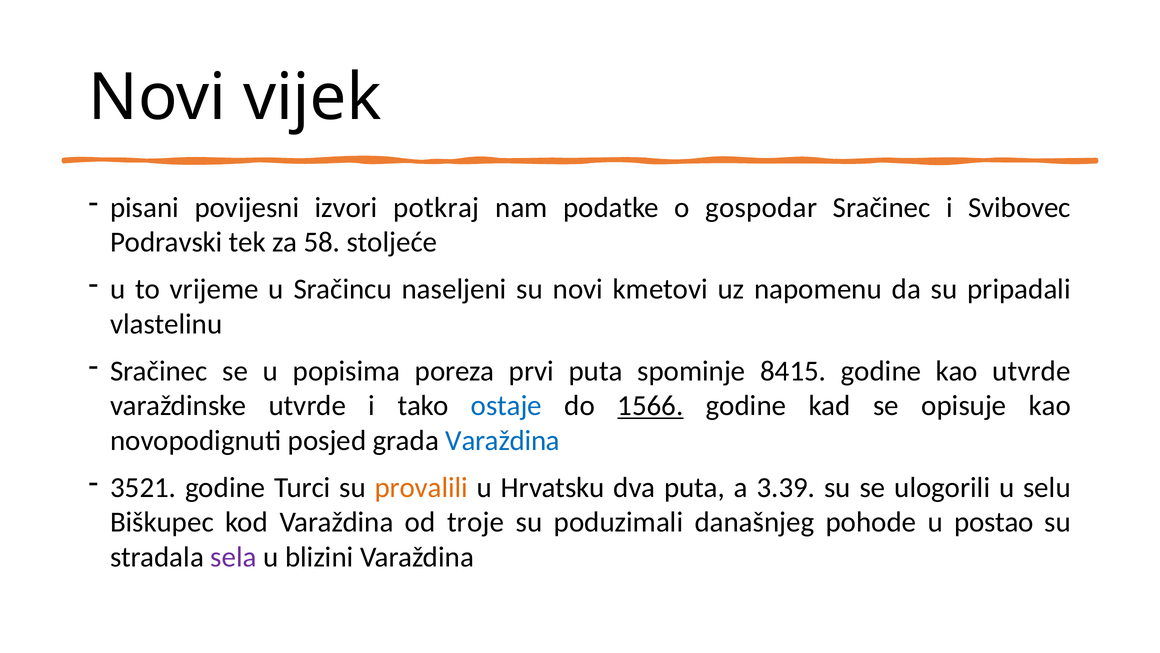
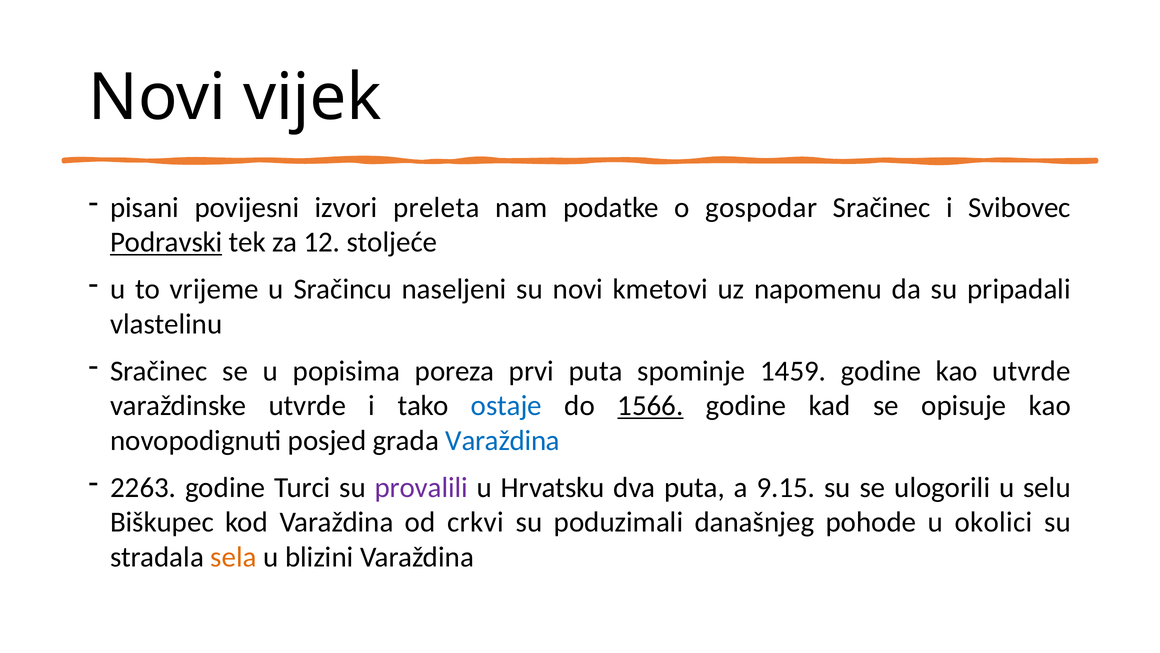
potkraj: potkraj -> preleta (436, 207)
Podravski underline: none -> present (166, 242)
58: 58 -> 12 (322, 242)
8415: 8415 -> 1459 (793, 371)
3521: 3521 -> 2263 (143, 487)
provalili colour: orange -> purple (421, 487)
3.39: 3.39 -> 9.15 (786, 487)
troje: troje -> crkvi (476, 522)
postao: postao -> okolici (993, 522)
sela colour: purple -> orange (234, 557)
